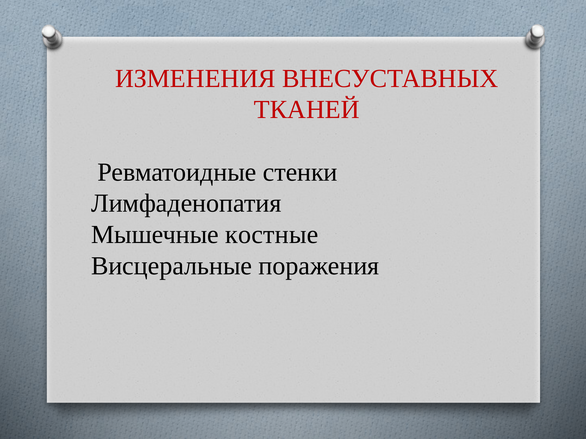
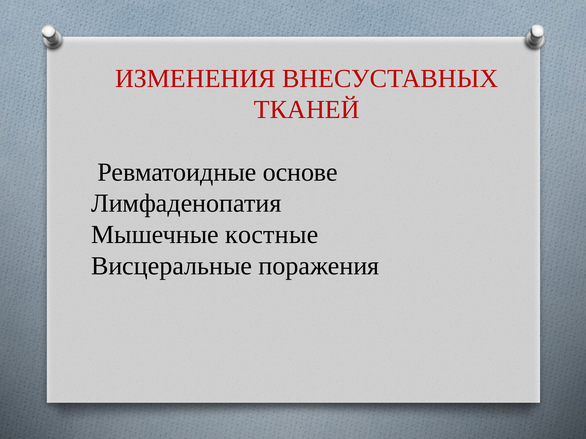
стенки: стенки -> основе (300, 172)
